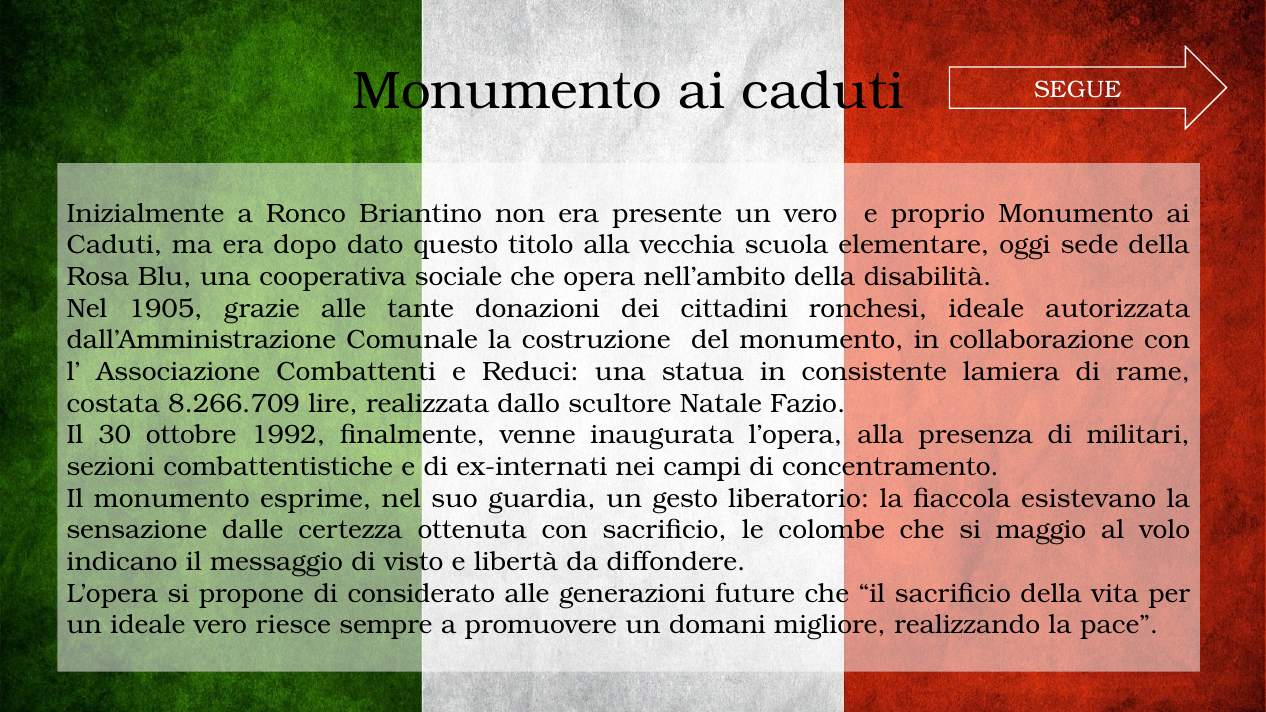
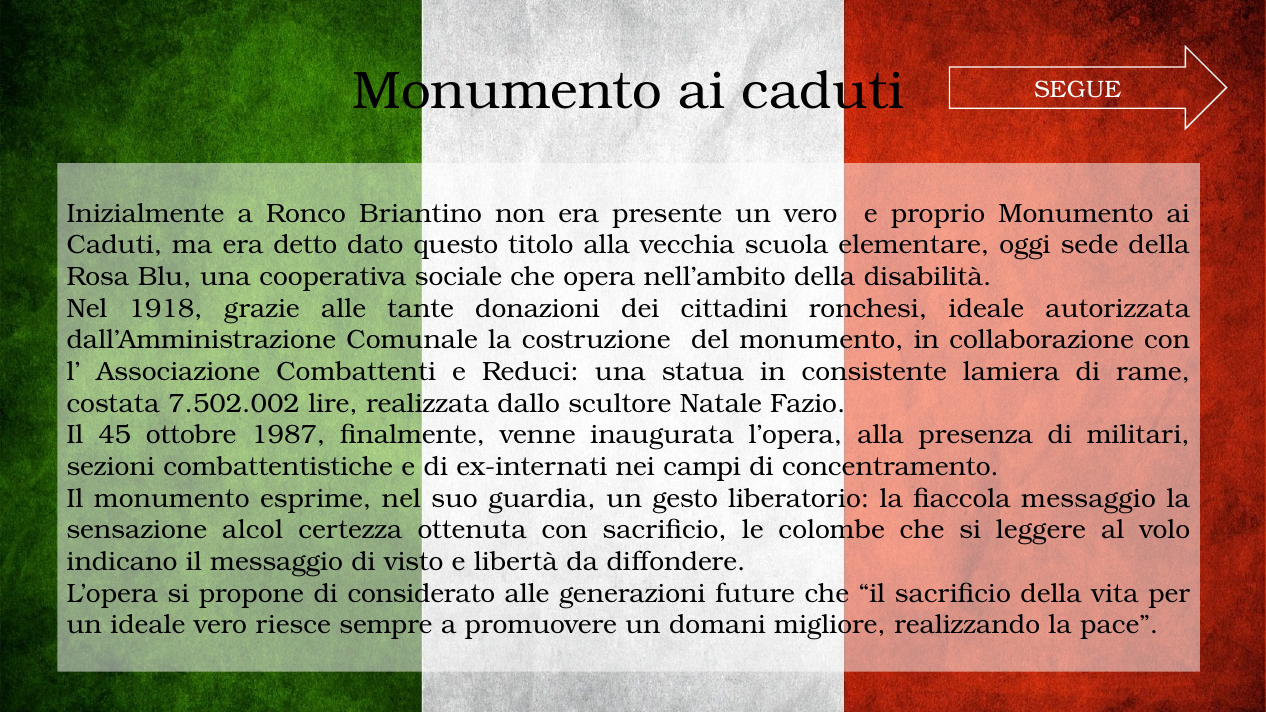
dopo: dopo -> detto (305, 245)
1905: 1905 -> 1918 (166, 308)
8.266.709: 8.266.709 -> 7.502.002 (234, 403)
30: 30 -> 45 (115, 435)
1992: 1992 -> 1987 (288, 435)
fiaccola esistevano: esistevano -> messaggio (1089, 498)
dalle: dalle -> alcol (253, 530)
maggio: maggio -> leggere (1041, 530)
